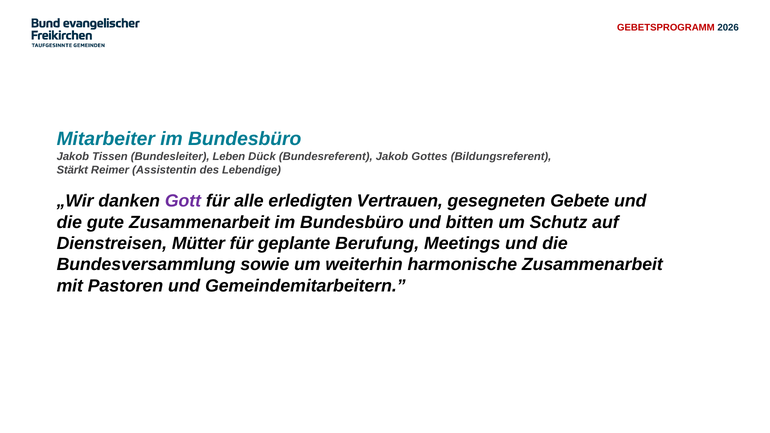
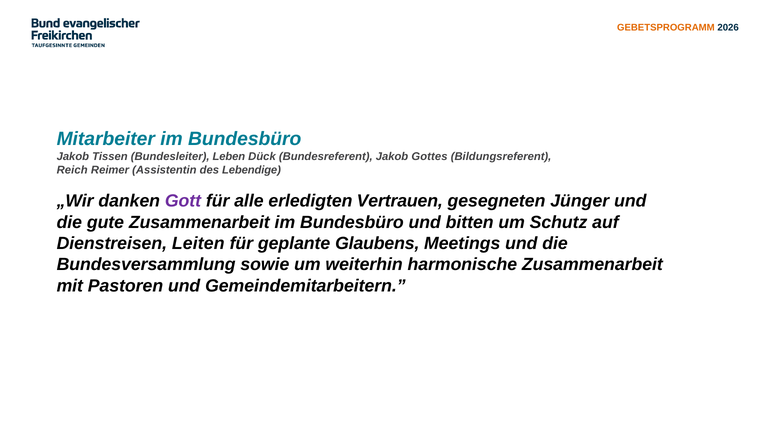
GEBETSPROGRAMM colour: red -> orange (666, 27)
Stärkt: Stärkt -> Reich (72, 170)
Gebete: Gebete -> Jünger (580, 201)
Mütter: Mütter -> Leiten (198, 244)
Berufung: Berufung -> Glaubens (377, 244)
